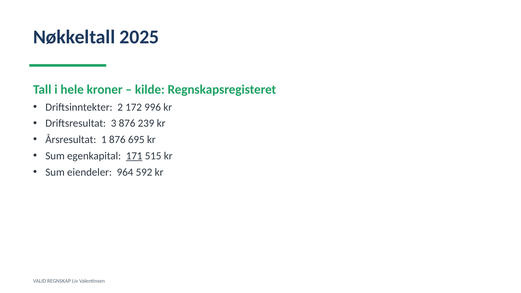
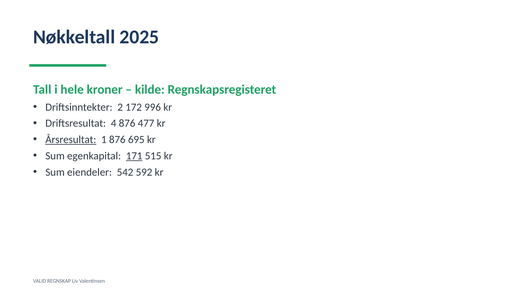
3: 3 -> 4 (114, 123)
239: 239 -> 477 (146, 123)
Årsresultat underline: none -> present (71, 140)
964: 964 -> 542 (125, 172)
